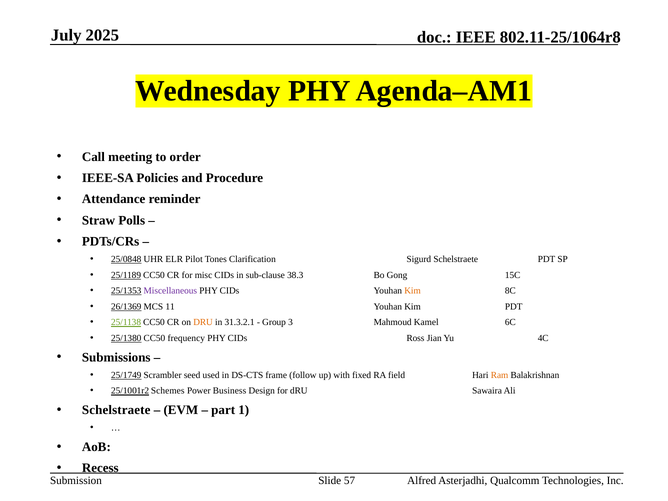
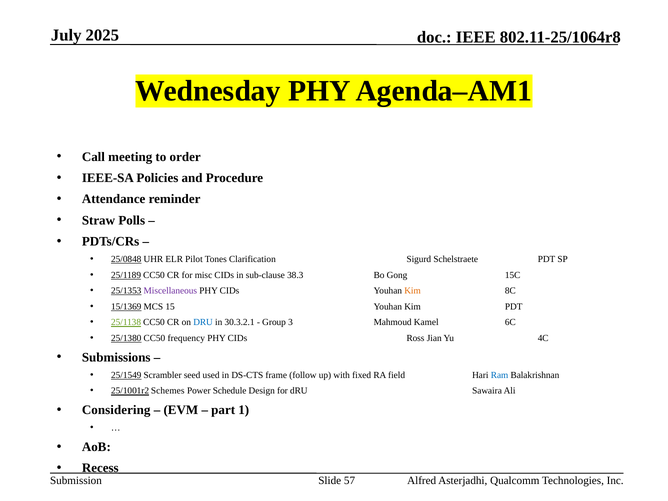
26/1369: 26/1369 -> 15/1369 (126, 307)
11: 11 -> 15 (170, 307)
DRU colour: orange -> blue (203, 322)
31.3.2.1: 31.3.2.1 -> 30.3.2.1 (240, 322)
25/1749: 25/1749 -> 25/1549 (126, 375)
Ram colour: orange -> blue (500, 375)
Business: Business -> Schedule (230, 391)
Schelstraete: Schelstraete -> Considering (116, 410)
